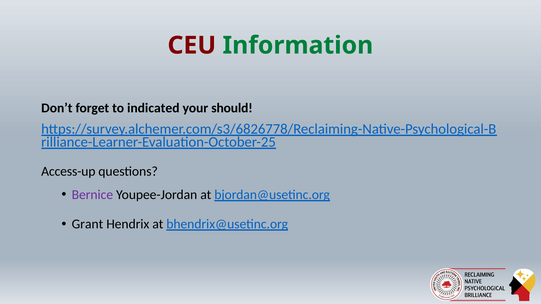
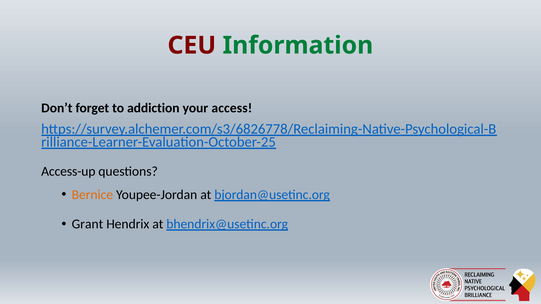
indicated: indicated -> addiction (153, 108)
should: should -> access (232, 108)
Bernice colour: purple -> orange (92, 195)
